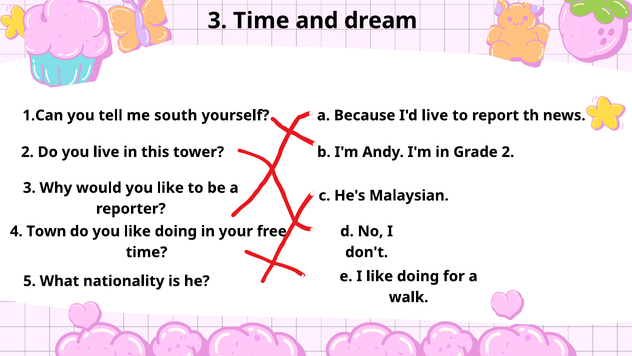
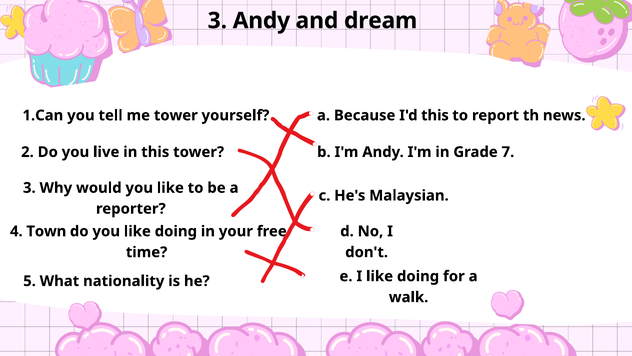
3 Time: Time -> Andy (261, 21)
me south: south -> tower (176, 115)
I'd live: live -> this (435, 115)
Grade 2: 2 -> 7 (508, 152)
